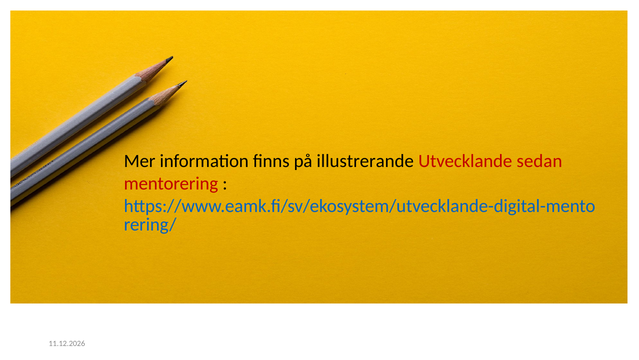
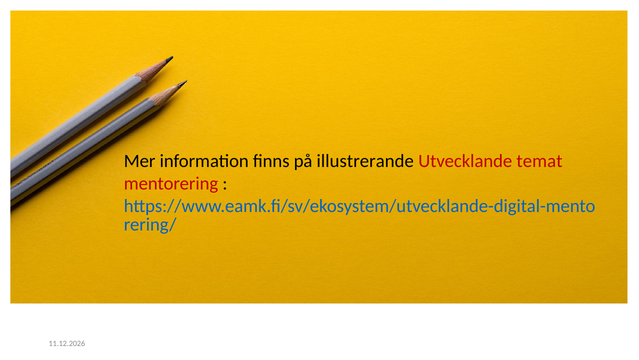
sedan: sedan -> temat (539, 161)
